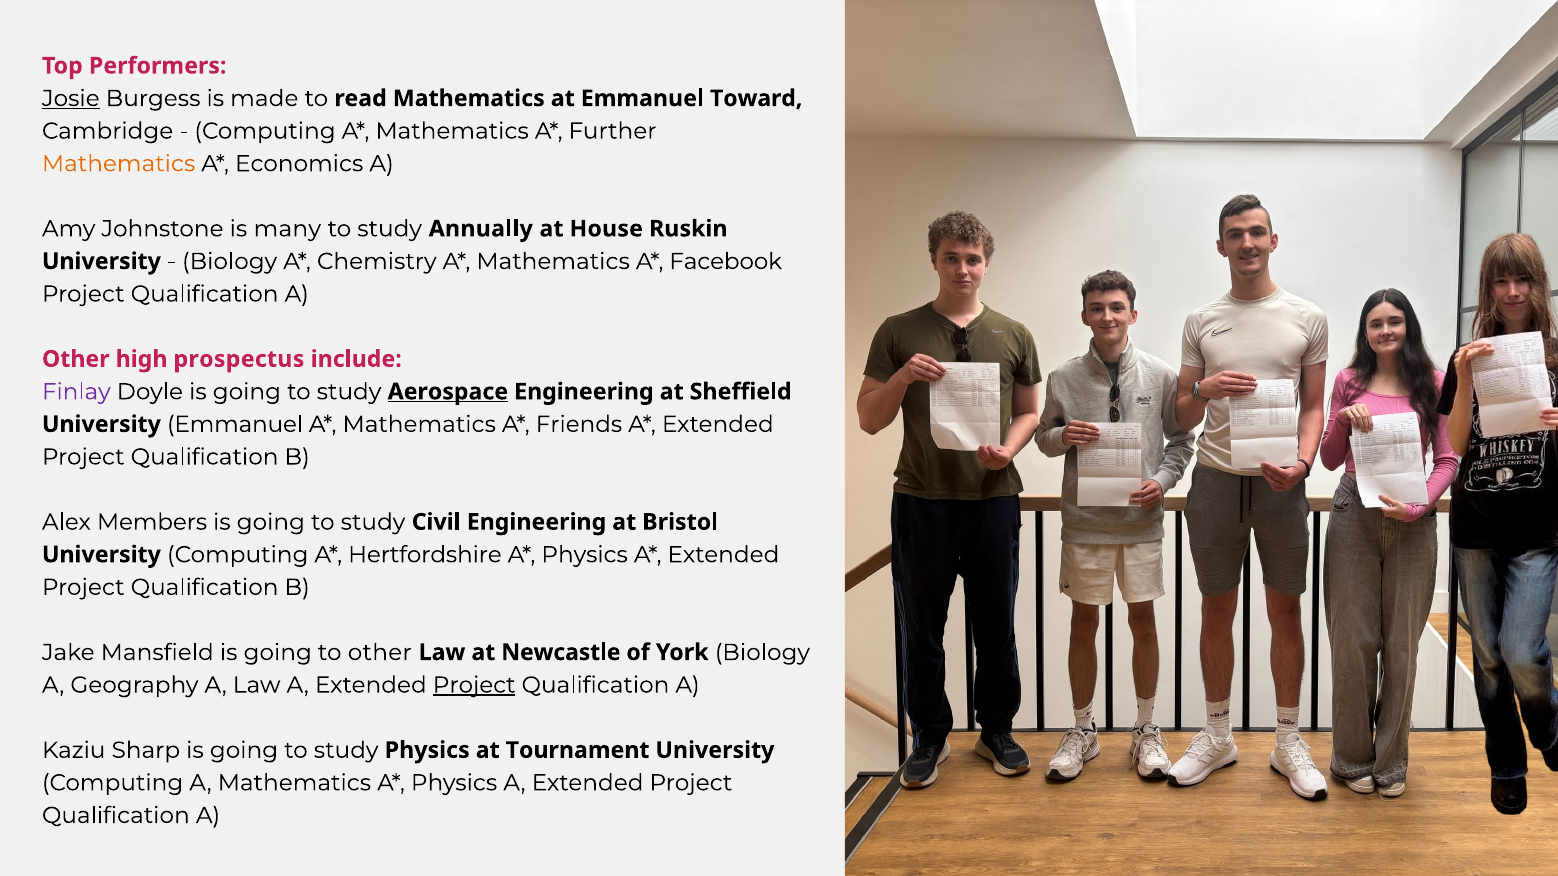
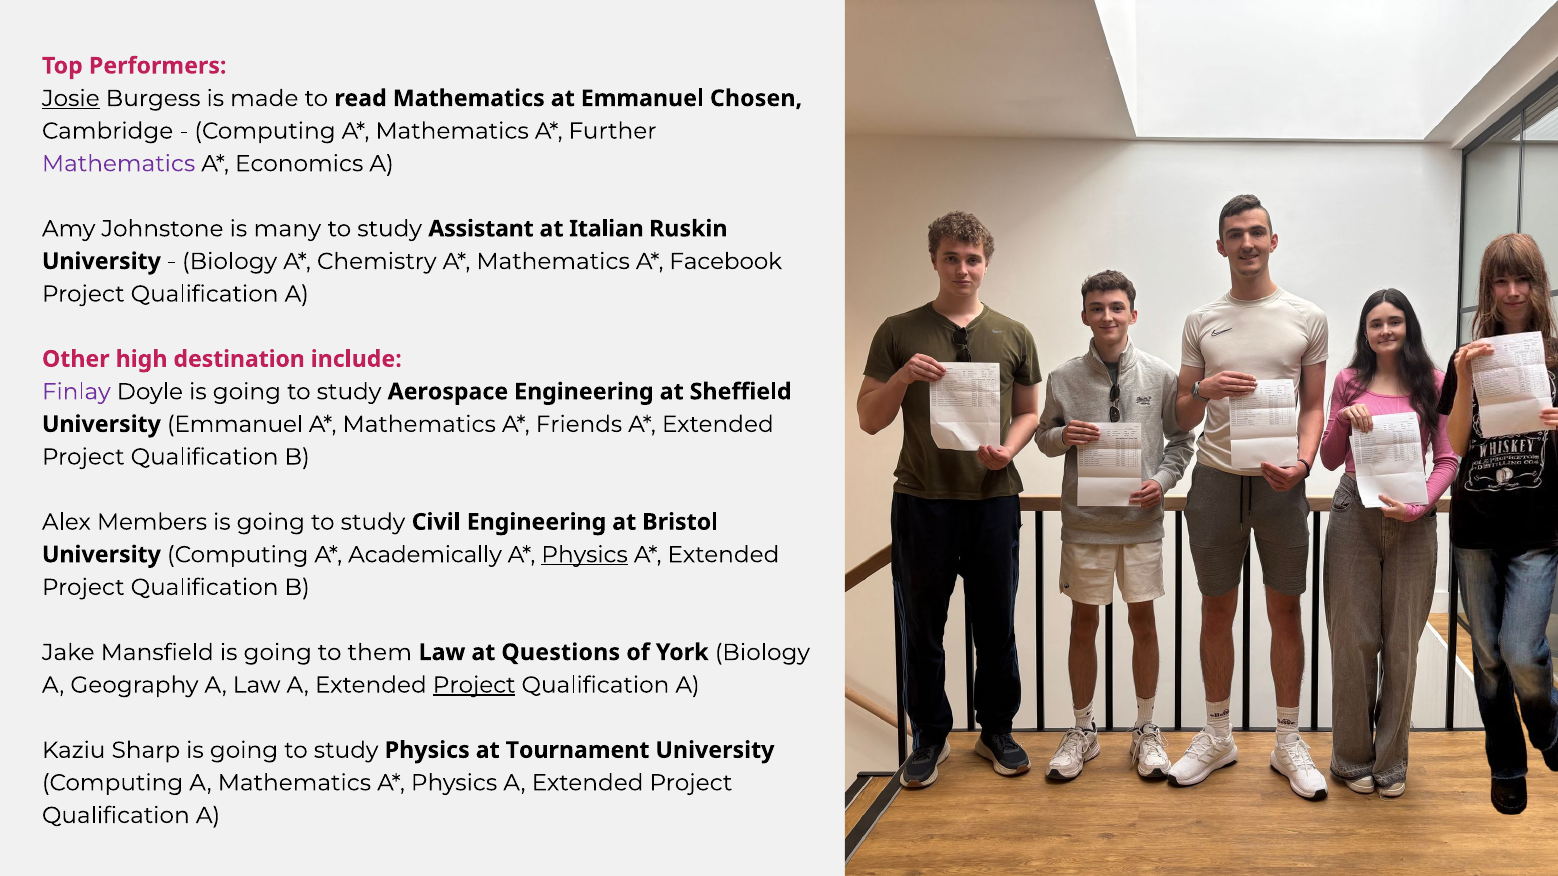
Toward: Toward -> Chosen (756, 98)
Mathematics colour: orange -> purple (119, 164)
Annually: Annually -> Assistant (481, 229)
House: House -> Italian (606, 229)
prospectus: prospectus -> destination (239, 359)
Aerospace underline: present -> none (448, 392)
Hertfordshire: Hertfordshire -> Academically (425, 555)
Physics underline: none -> present (585, 555)
to other: other -> them (380, 653)
Newcastle: Newcastle -> Questions (561, 653)
